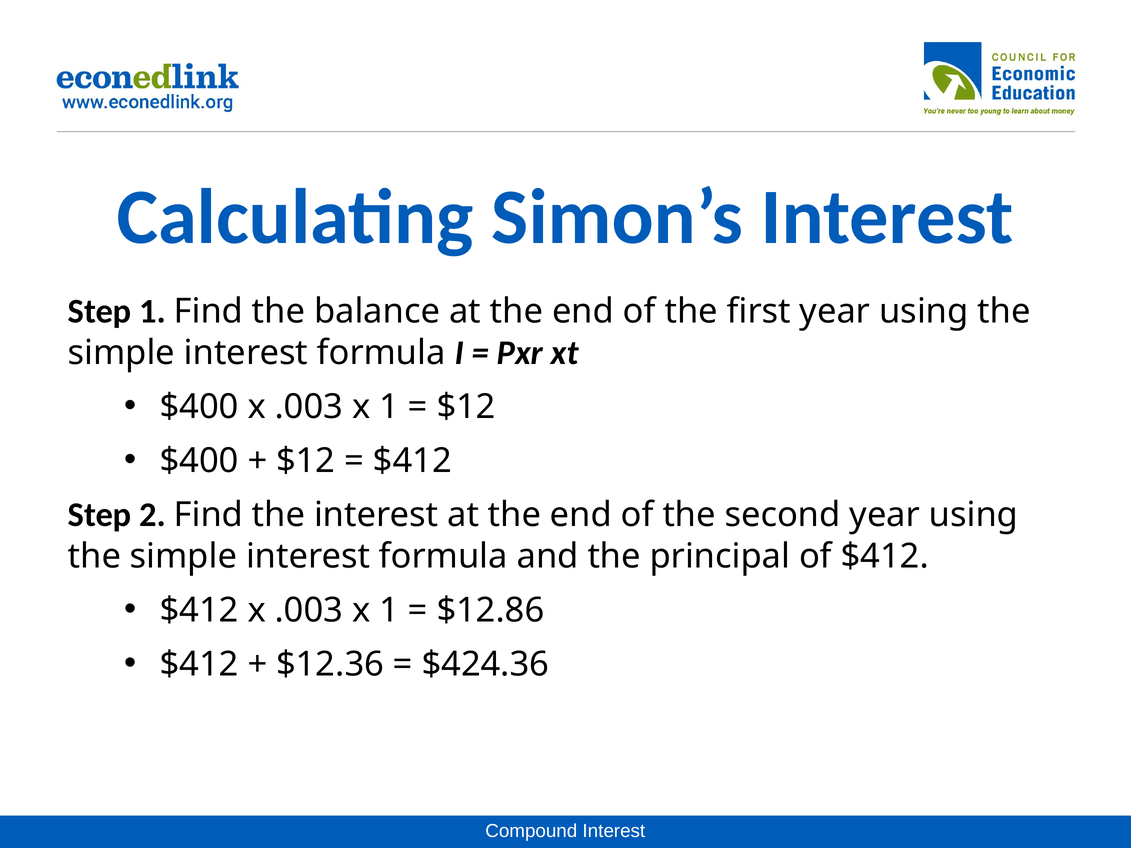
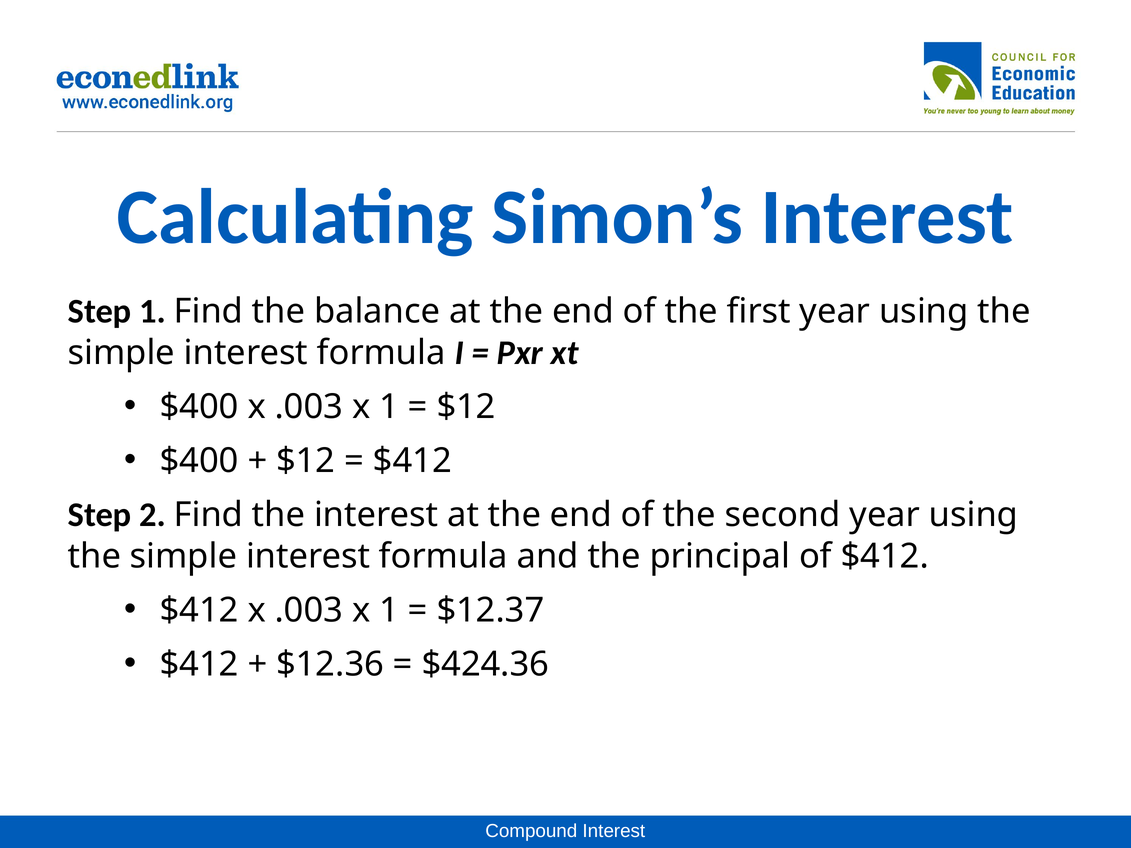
$12.86: $12.86 -> $12.37 (490, 611)
